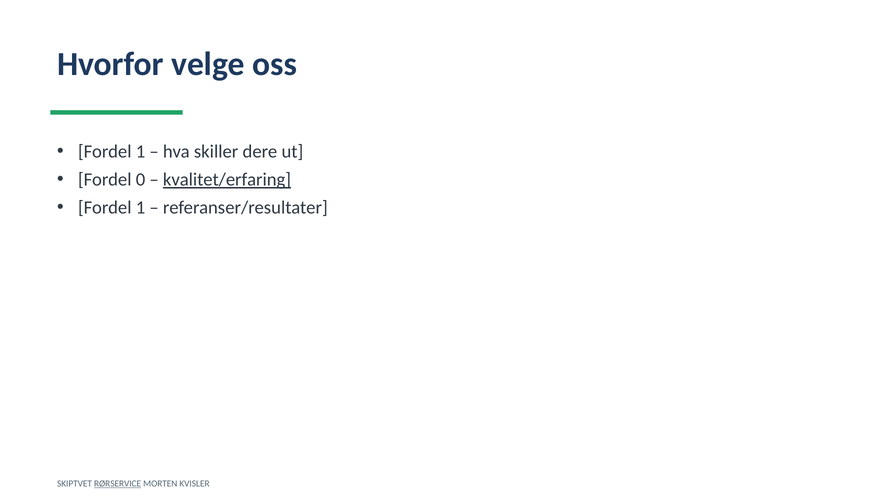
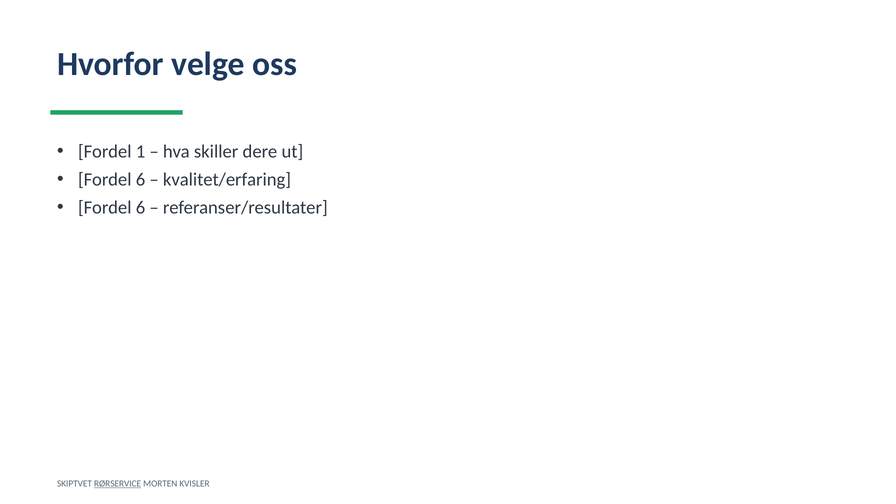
0: 0 -> 6 (141, 180)
kvalitet/erfaring underline: present -> none (227, 180)
1: 1 -> 6 (141, 208)
